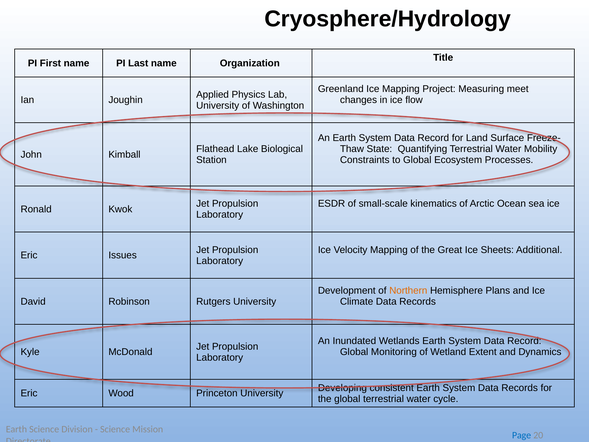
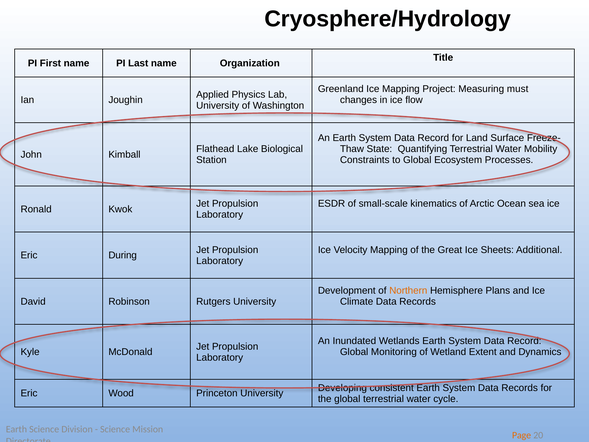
meet: meet -> must (518, 89)
Issues: Issues -> During (123, 255)
Page colour: blue -> orange (522, 435)
